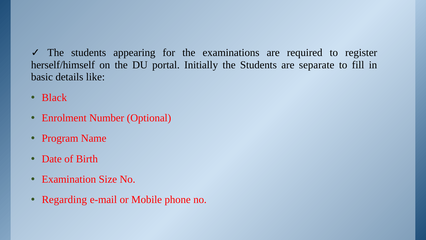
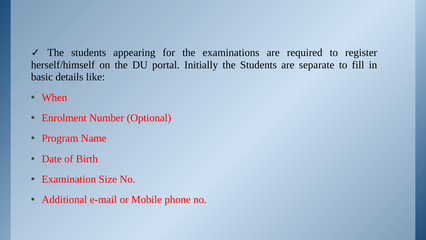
Black: Black -> When (54, 97)
Regarding: Regarding -> Additional (64, 199)
